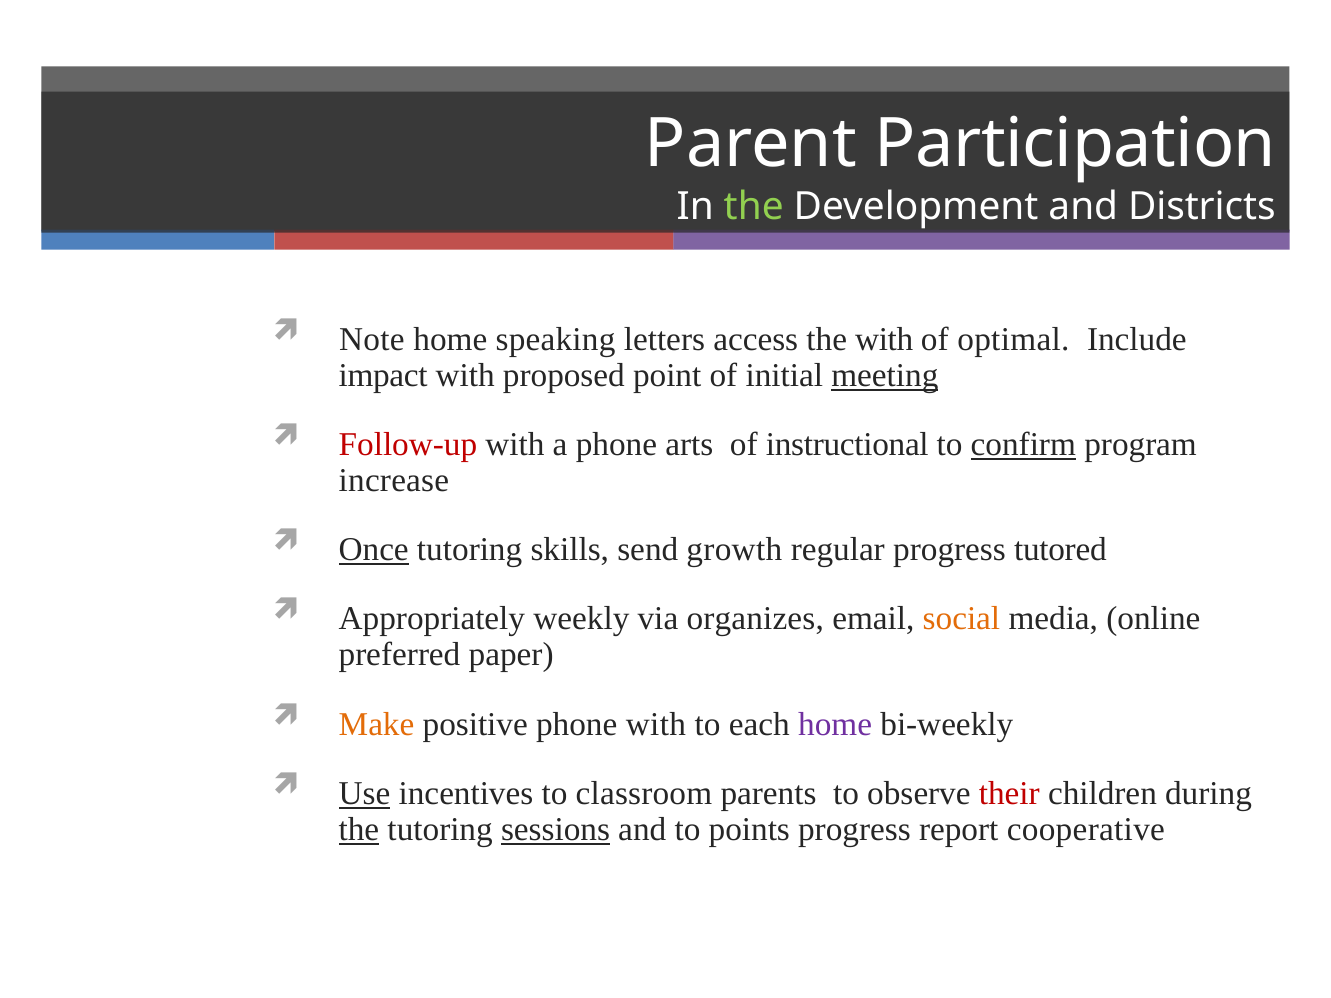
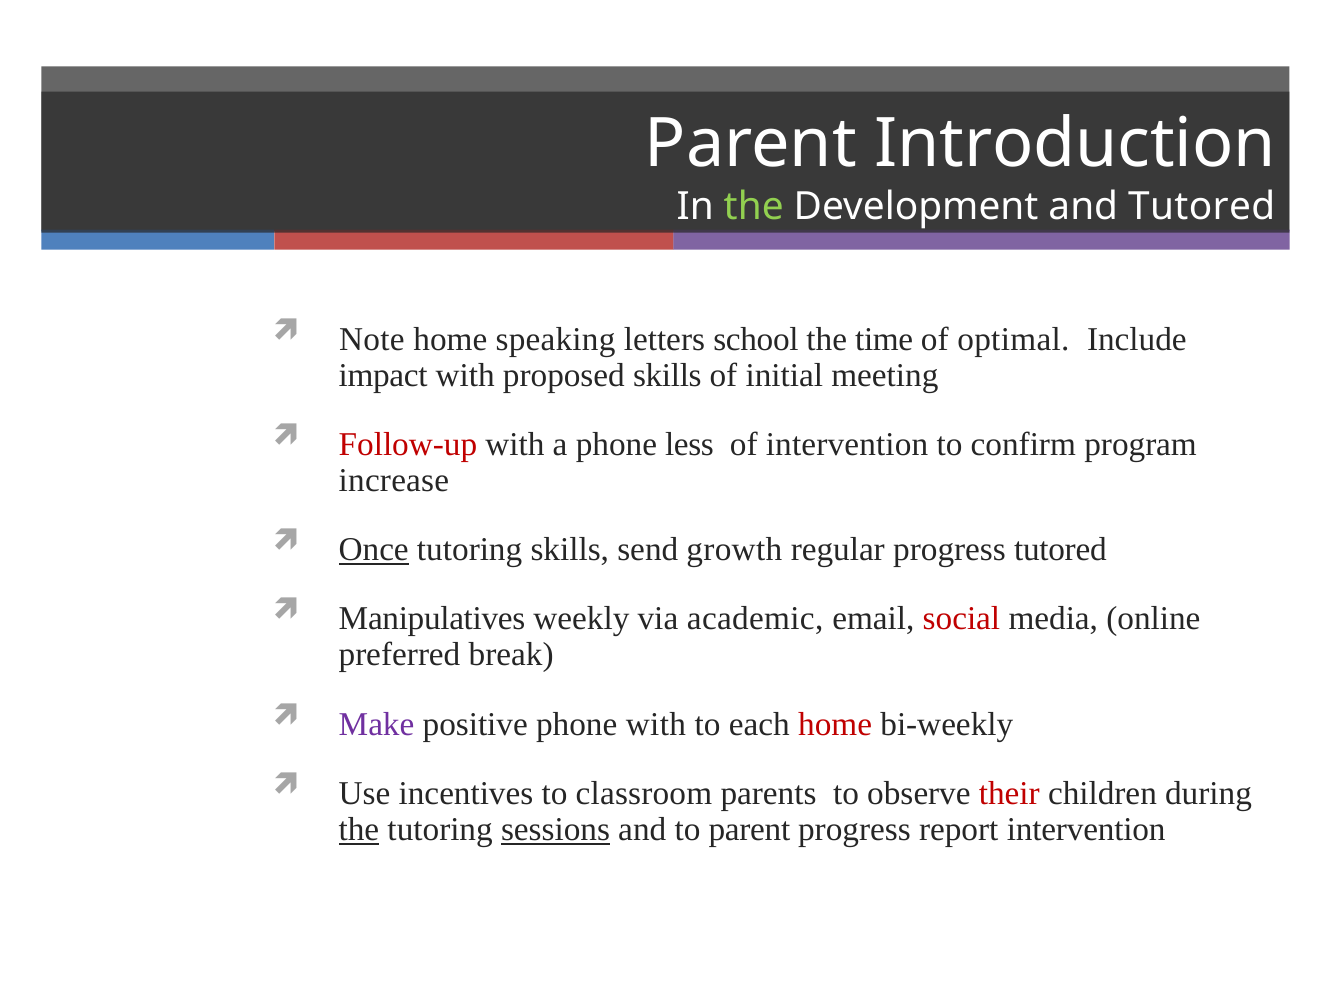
Participation: Participation -> Introduction (1075, 144)
and Districts: Districts -> Tutored (1202, 206)
access: access -> school (756, 340)
the with: with -> time (884, 340)
proposed point: point -> skills (667, 375)
meeting underline: present -> none (885, 375)
arts: arts -> less (689, 445)
of instructional: instructional -> intervention (847, 445)
confirm underline: present -> none (1023, 445)
Appropriately: Appropriately -> Manipulatives (432, 619)
organizes: organizes -> academic (755, 619)
social colour: orange -> red (961, 619)
paper: paper -> break (511, 655)
Make colour: orange -> purple (376, 724)
home colour: purple -> red (835, 724)
Use underline: present -> none (365, 793)
to points: points -> parent (749, 829)
report cooperative: cooperative -> intervention (1086, 829)
